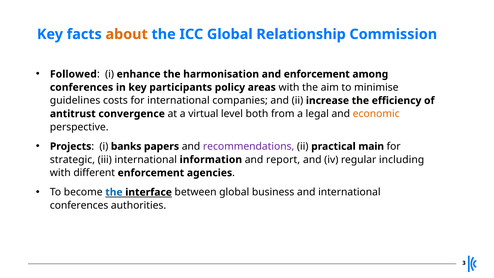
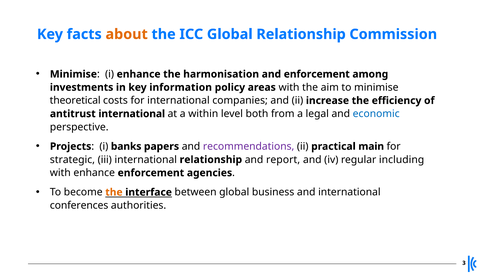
Followed: Followed -> Minimise (73, 74)
conferences: conferences -> investments (82, 87)
participants: participants -> information (181, 87)
guidelines: guidelines -> theoretical (75, 101)
antitrust convergence: convergence -> international (132, 114)
virtual: virtual -> within (203, 114)
economic colour: orange -> blue (376, 114)
international information: information -> relationship (211, 160)
with different: different -> enhance (94, 173)
the colour: blue -> orange (114, 192)
